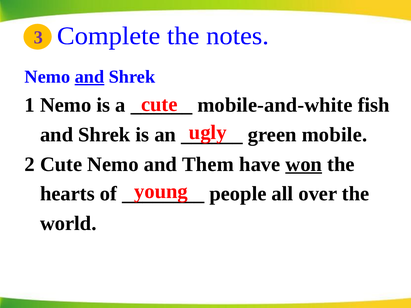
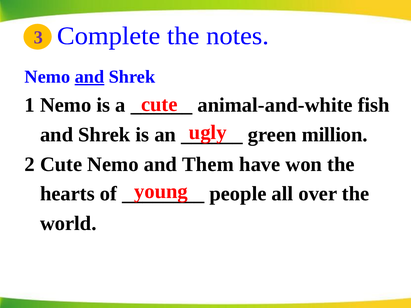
mobile-and-white: mobile-and-white -> animal-and-white (275, 105)
mobile: mobile -> million (335, 135)
won underline: present -> none (304, 164)
